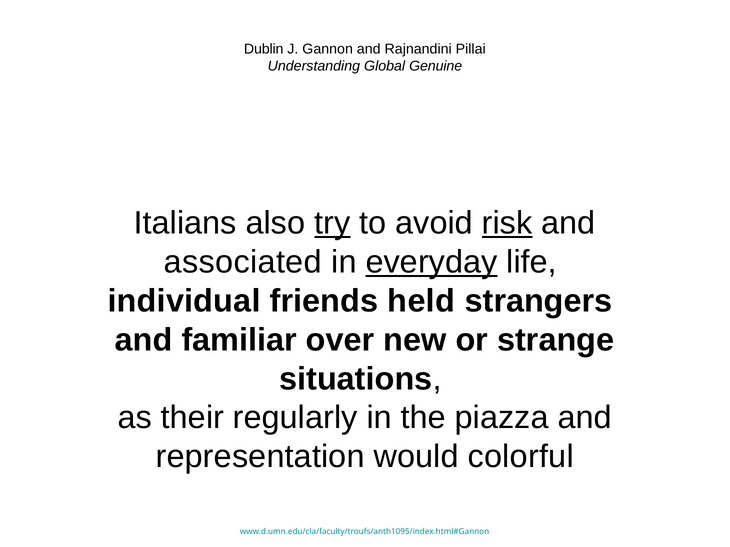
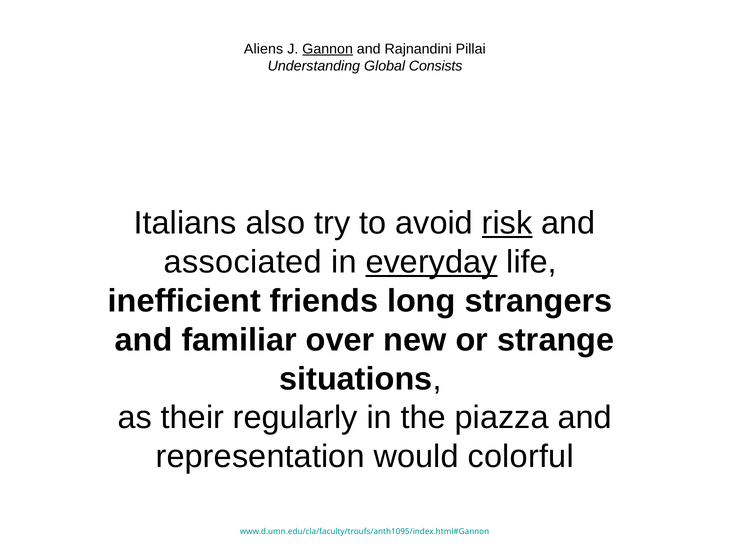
Dublin: Dublin -> Aliens (264, 49)
Gannon underline: none -> present (328, 49)
Genuine: Genuine -> Consists (436, 66)
try underline: present -> none (332, 223)
individual: individual -> inefficient (184, 301)
held: held -> long (421, 301)
